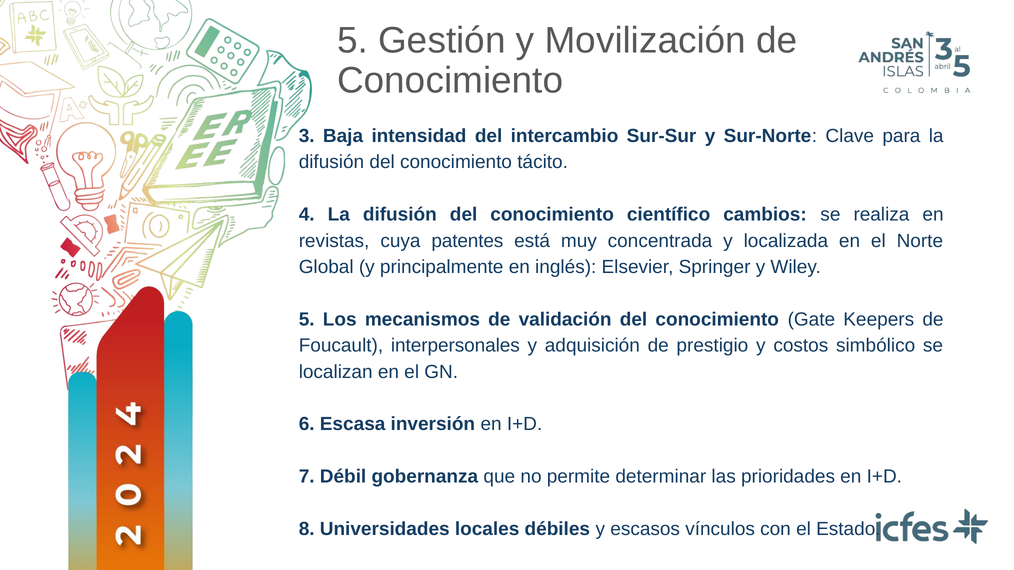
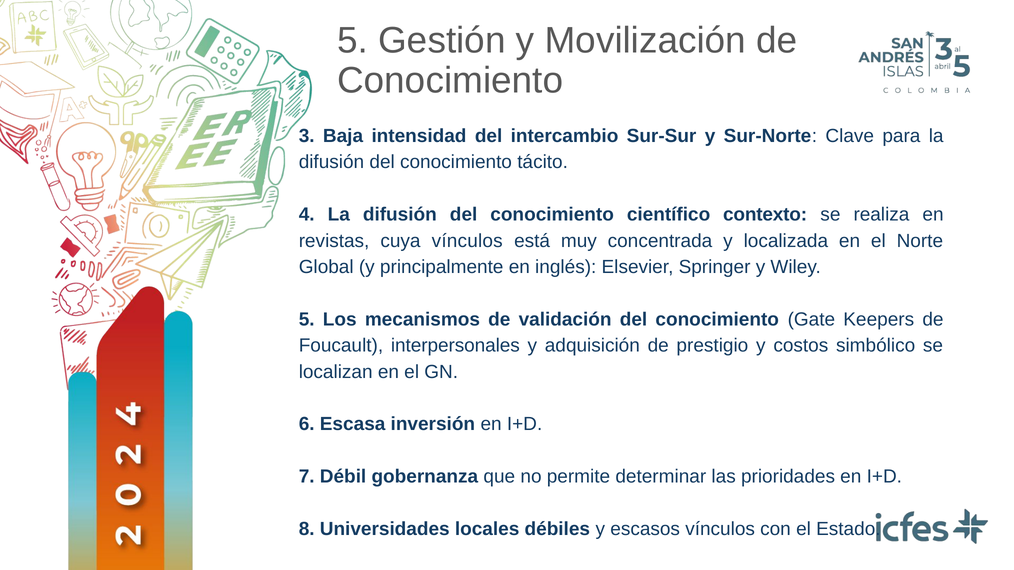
cambios: cambios -> contexto (765, 215)
cuya patentes: patentes -> vínculos (467, 241)
